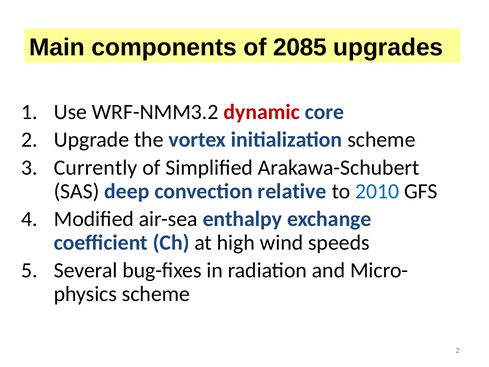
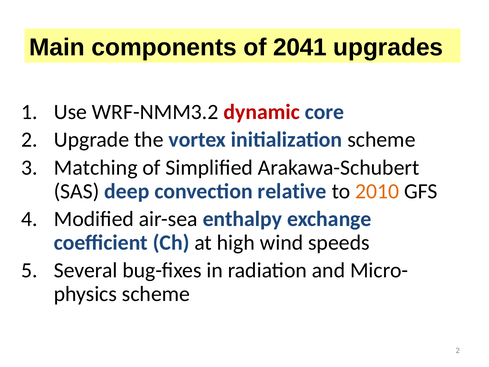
2085: 2085 -> 2041 (300, 47)
Currently: Currently -> Matching (96, 168)
2010 colour: blue -> orange (377, 191)
